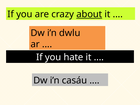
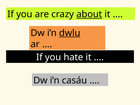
dwlu underline: none -> present (70, 33)
